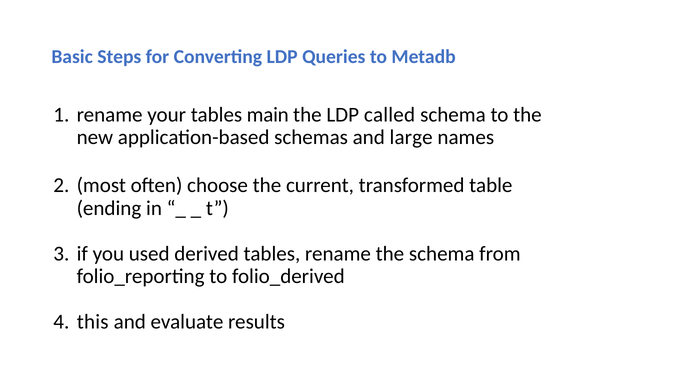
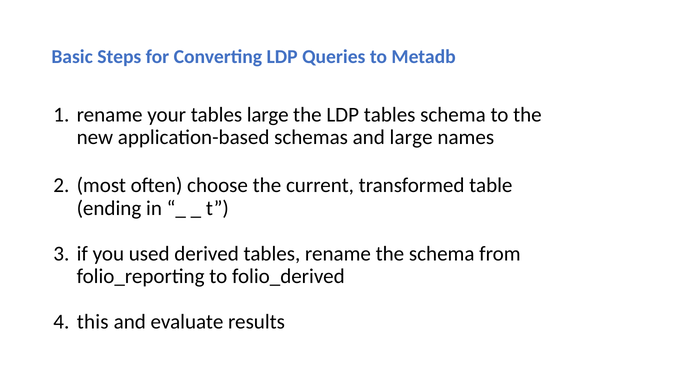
tables main: main -> large (268, 115)
LDP called: called -> tables (390, 115)
